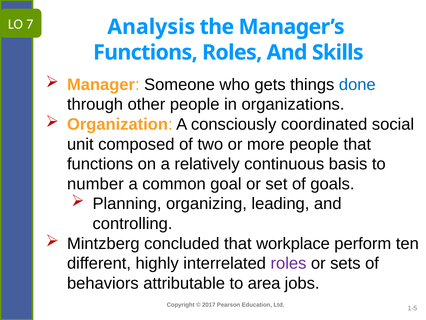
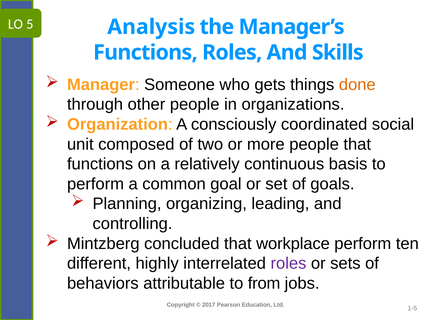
7: 7 -> 5 (30, 24)
done colour: blue -> orange (357, 84)
number: number -> perform (95, 184)
area: area -> from (264, 283)
